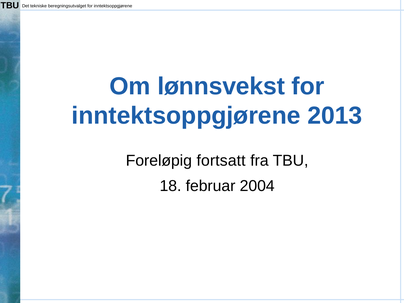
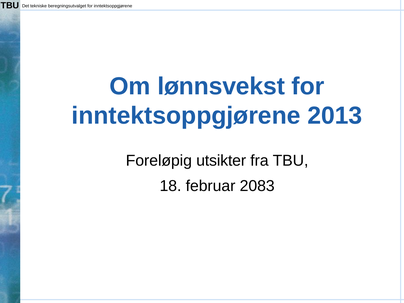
fortsatt: fortsatt -> utsikter (221, 161)
2004: 2004 -> 2083 (257, 186)
